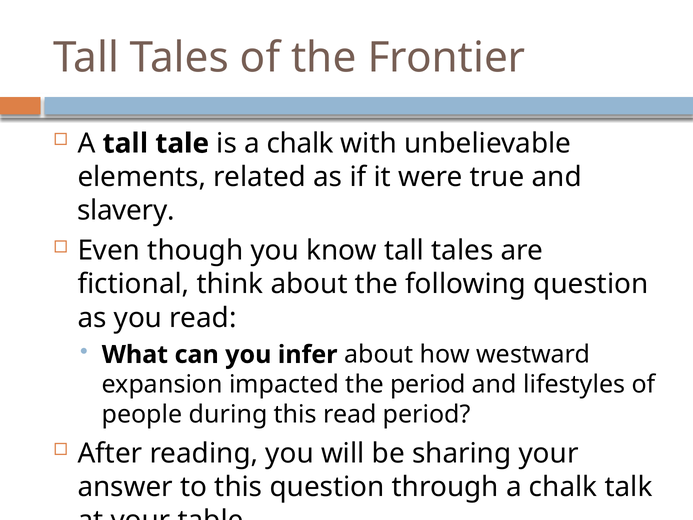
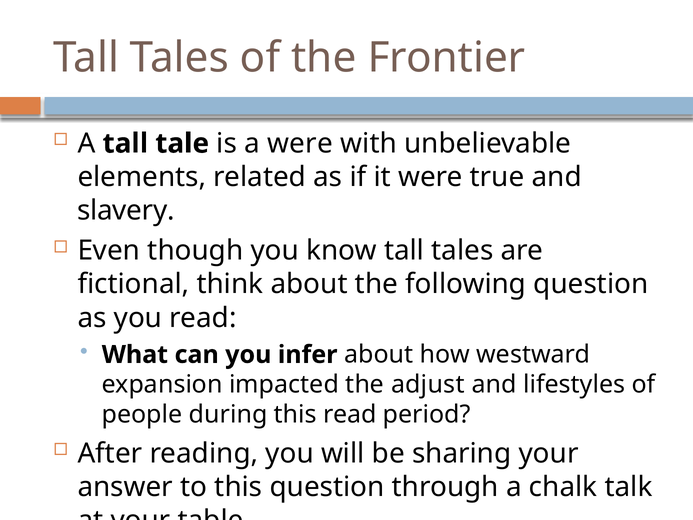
is a chalk: chalk -> were (300, 143)
the period: period -> adjust (428, 385)
